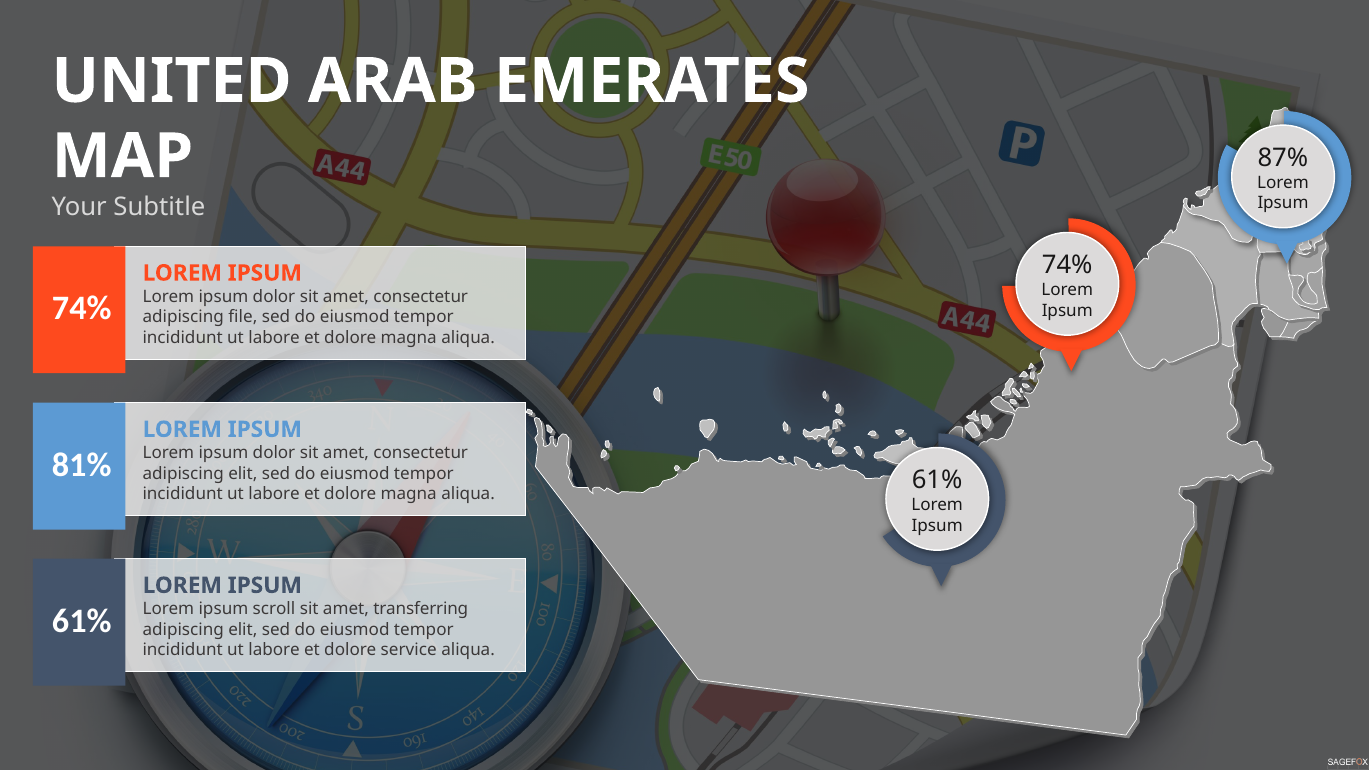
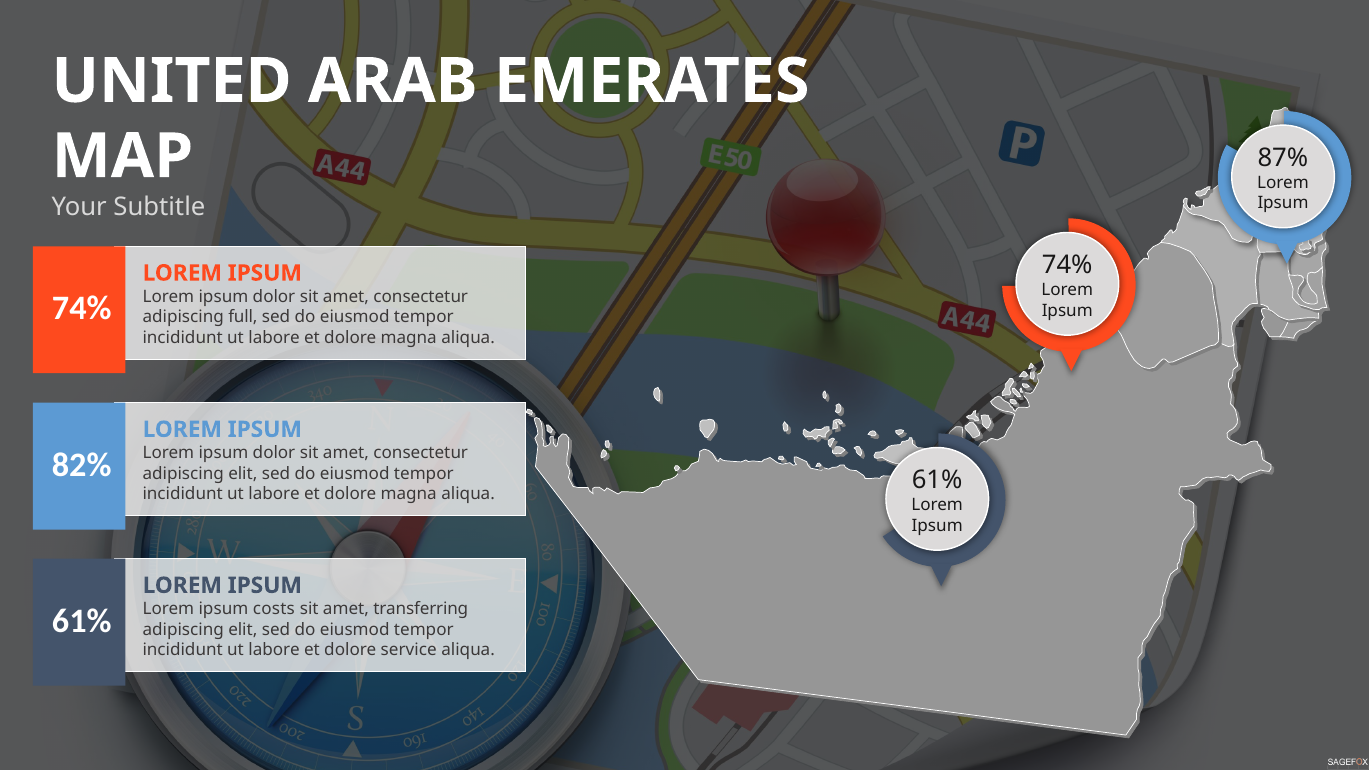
file: file -> full (243, 317)
81%: 81% -> 82% (82, 465)
scroll: scroll -> costs (274, 609)
